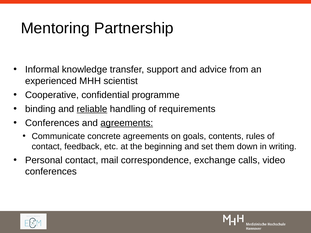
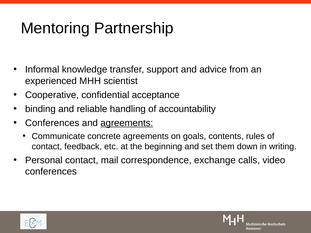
programme: programme -> acceptance (156, 95)
reliable underline: present -> none (92, 109)
requirements: requirements -> accountability (187, 109)
